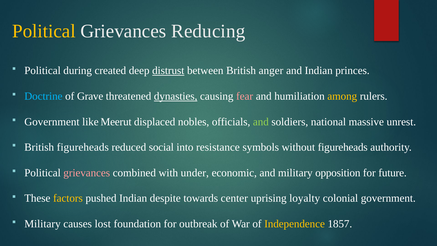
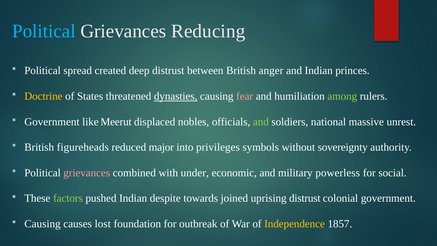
Political colour: yellow -> light blue (44, 31)
during: during -> spread (78, 71)
distrust underline: present -> none (168, 71)
Doctrine colour: light blue -> yellow (43, 96)
Grave: Grave -> States (90, 96)
among colour: yellow -> light green (342, 96)
social: social -> major (161, 147)
resistance: resistance -> privileges (218, 147)
without figureheads: figureheads -> sovereignty (343, 147)
opposition: opposition -> powerless (338, 173)
future: future -> social (393, 173)
factors colour: yellow -> light green (68, 198)
center: center -> joined (234, 198)
uprising loyalty: loyalty -> distrust (305, 198)
Military: Military -> Causing (42, 224)
